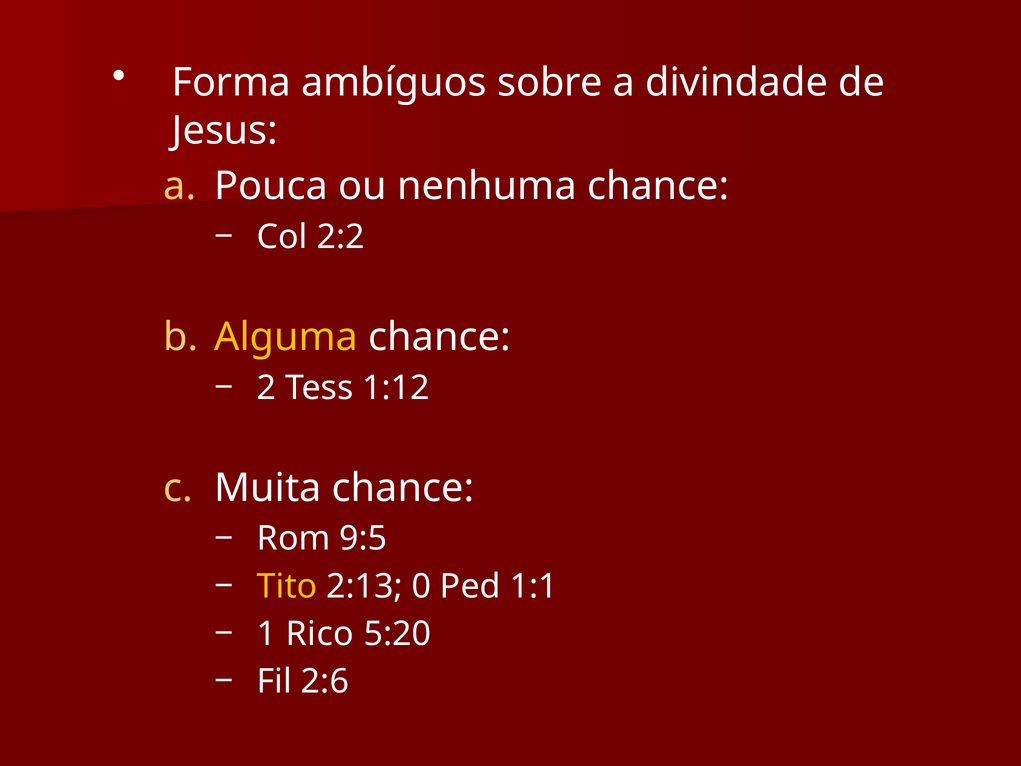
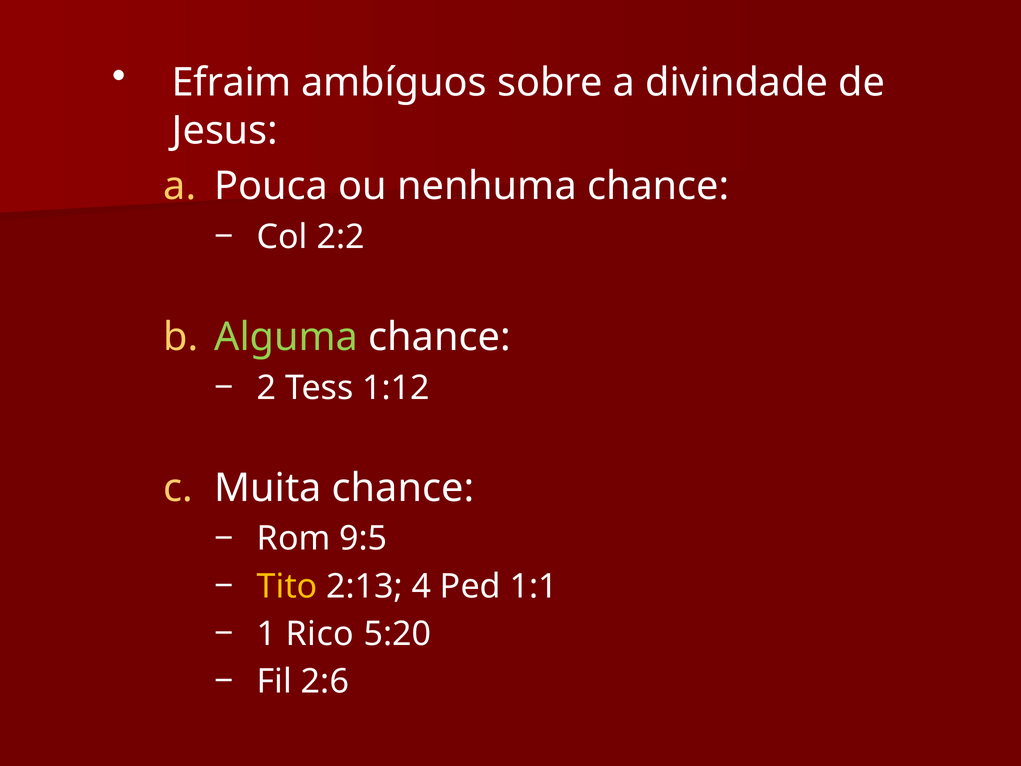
Forma: Forma -> Efraim (232, 83)
Alguma colour: yellow -> light green (286, 337)
0: 0 -> 4 (421, 586)
